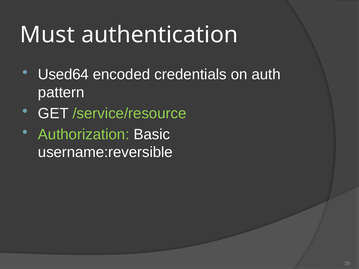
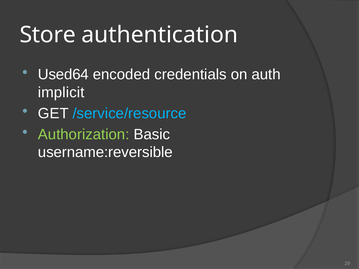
Must: Must -> Store (48, 35)
pattern: pattern -> implicit (61, 93)
/service/resource colour: light green -> light blue (129, 114)
